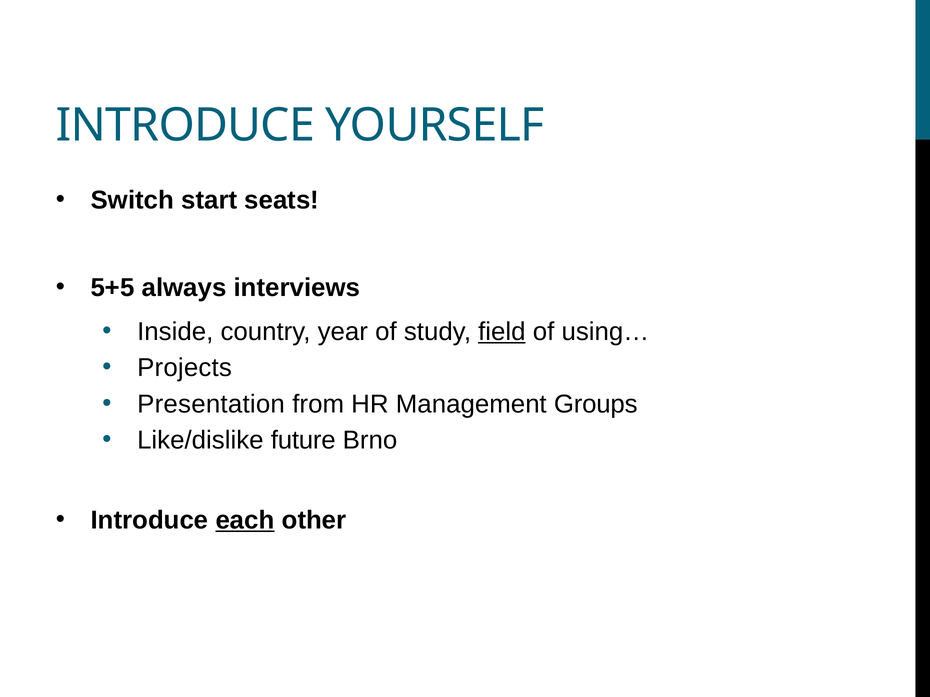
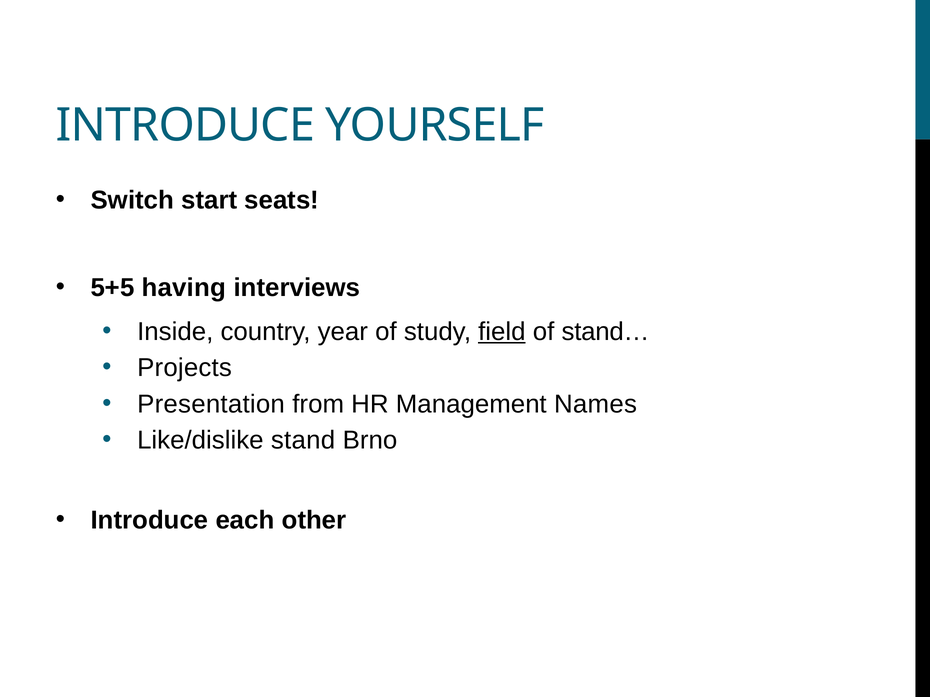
always: always -> having (184, 288)
using…: using… -> stand… (606, 332)
Groups: Groups -> Names (595, 404)
future: future -> stand (303, 441)
each underline: present -> none (245, 521)
